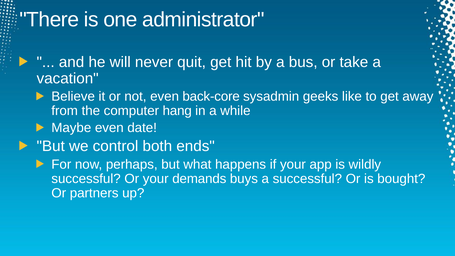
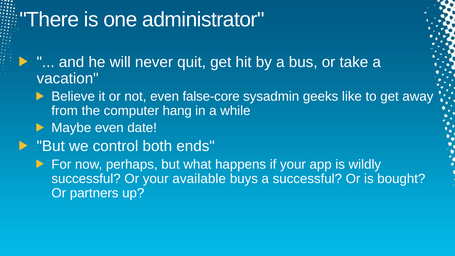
back-core: back-core -> false-core (211, 97)
demands: demands -> available (199, 179)
